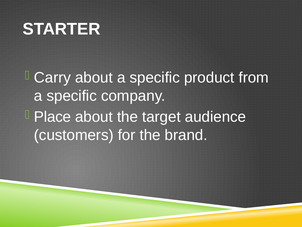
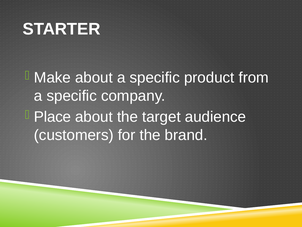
Carry: Carry -> Make (52, 77)
